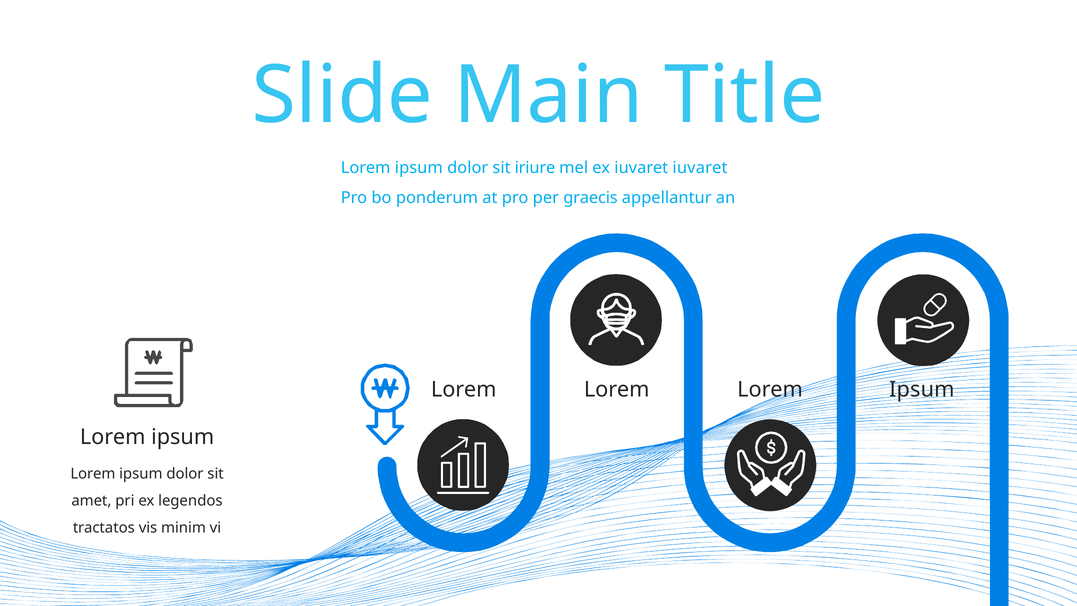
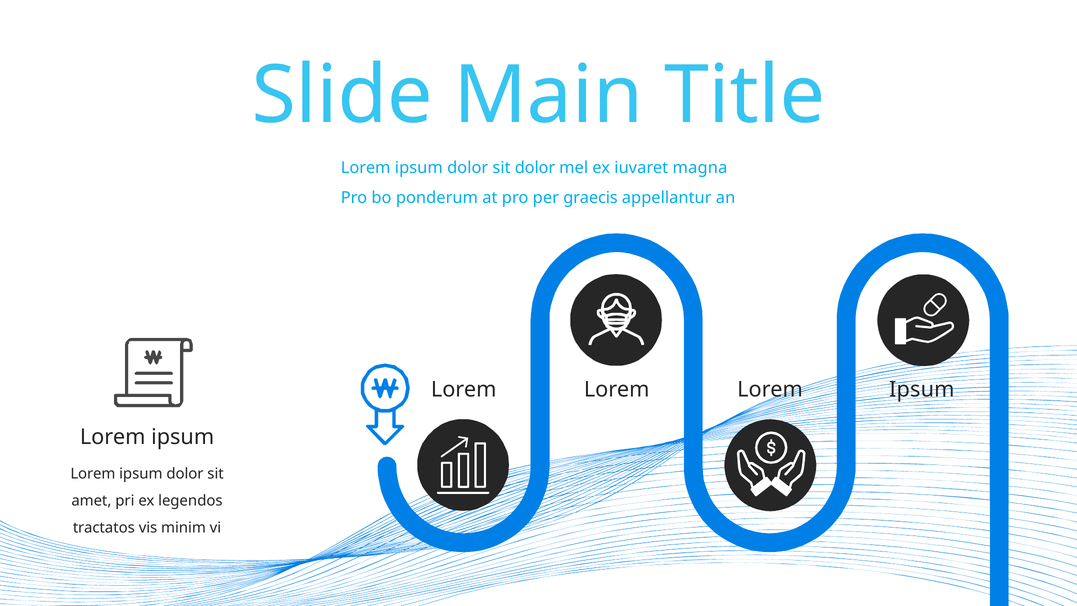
sit iriure: iriure -> dolor (535, 168)
iuvaret iuvaret: iuvaret -> magna (700, 168)
